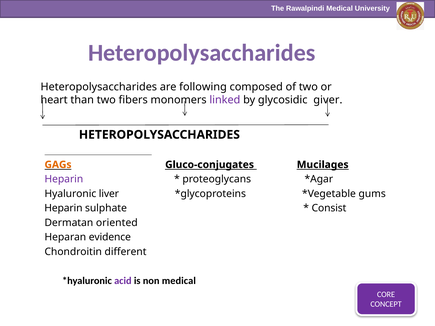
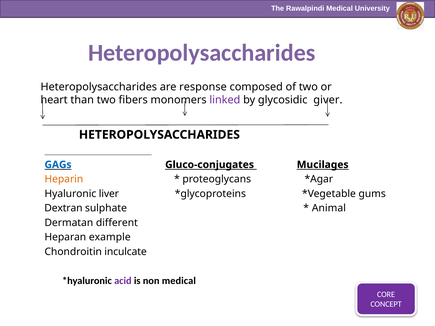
following: following -> response (203, 87)
GAGs colour: orange -> blue (58, 165)
Heparin colour: purple -> orange (64, 179)
Heparin: Heparin -> Dextran (63, 208)
Consist: Consist -> Animal (329, 208)
oriented: oriented -> different (117, 223)
evidence: evidence -> example (110, 237)
different: different -> inculcate (126, 252)
